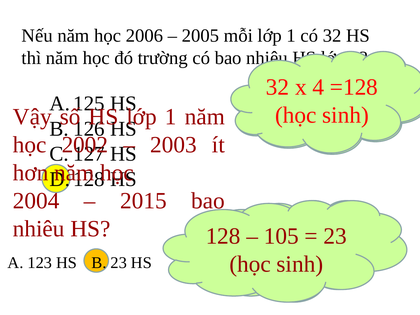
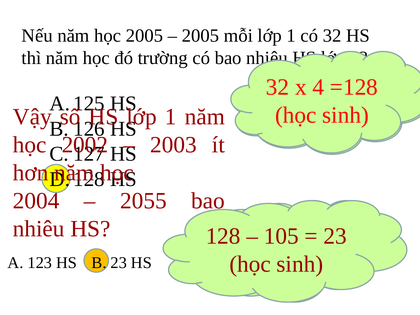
học 2006: 2006 -> 2005 (144, 36)
2015: 2015 -> 2055 (143, 201)
